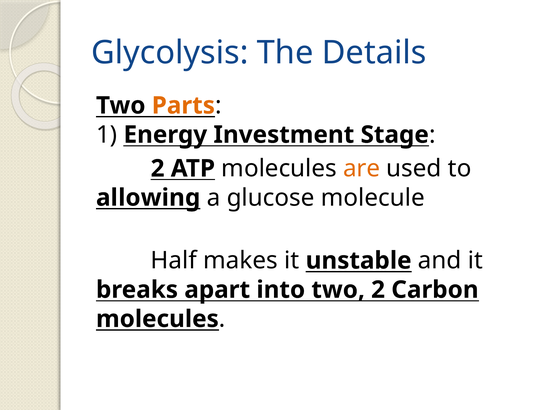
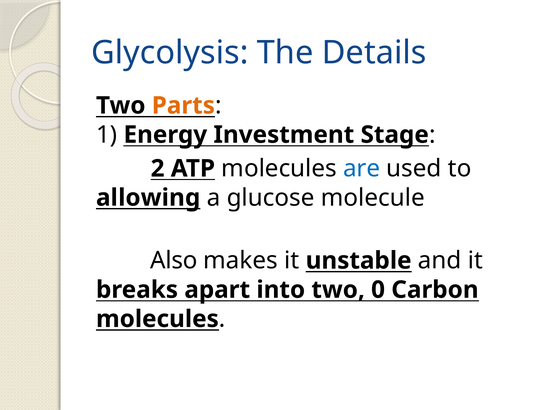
are colour: orange -> blue (362, 168)
Half: Half -> Also (174, 260)
two 2: 2 -> 0 (378, 289)
